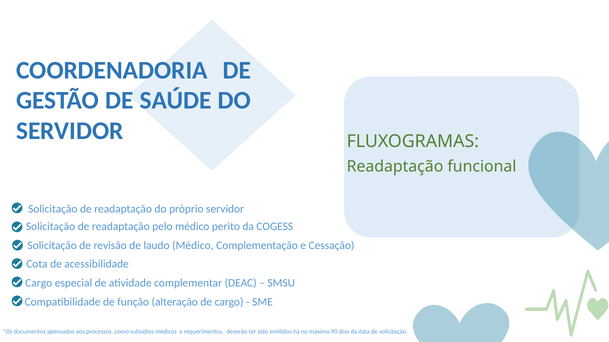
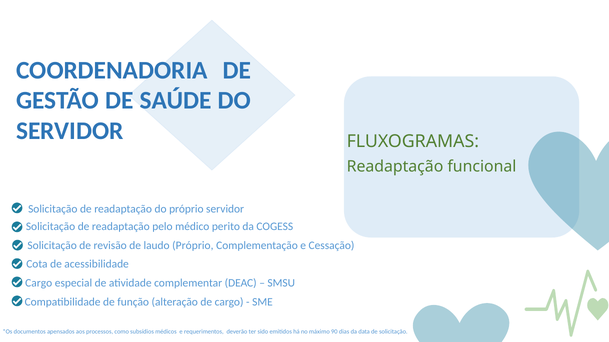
laudo Médico: Médico -> Próprio (193, 246)
